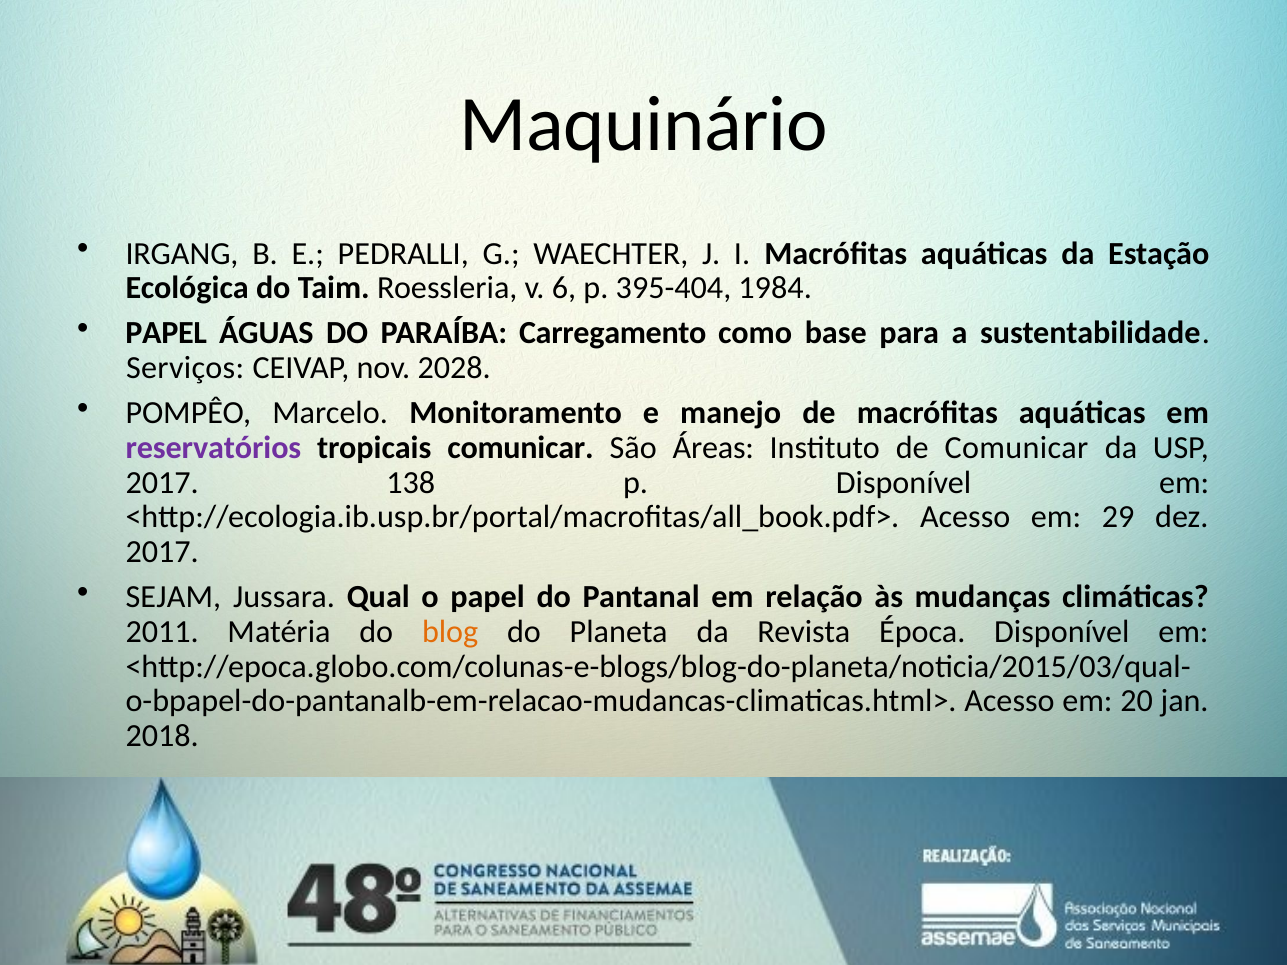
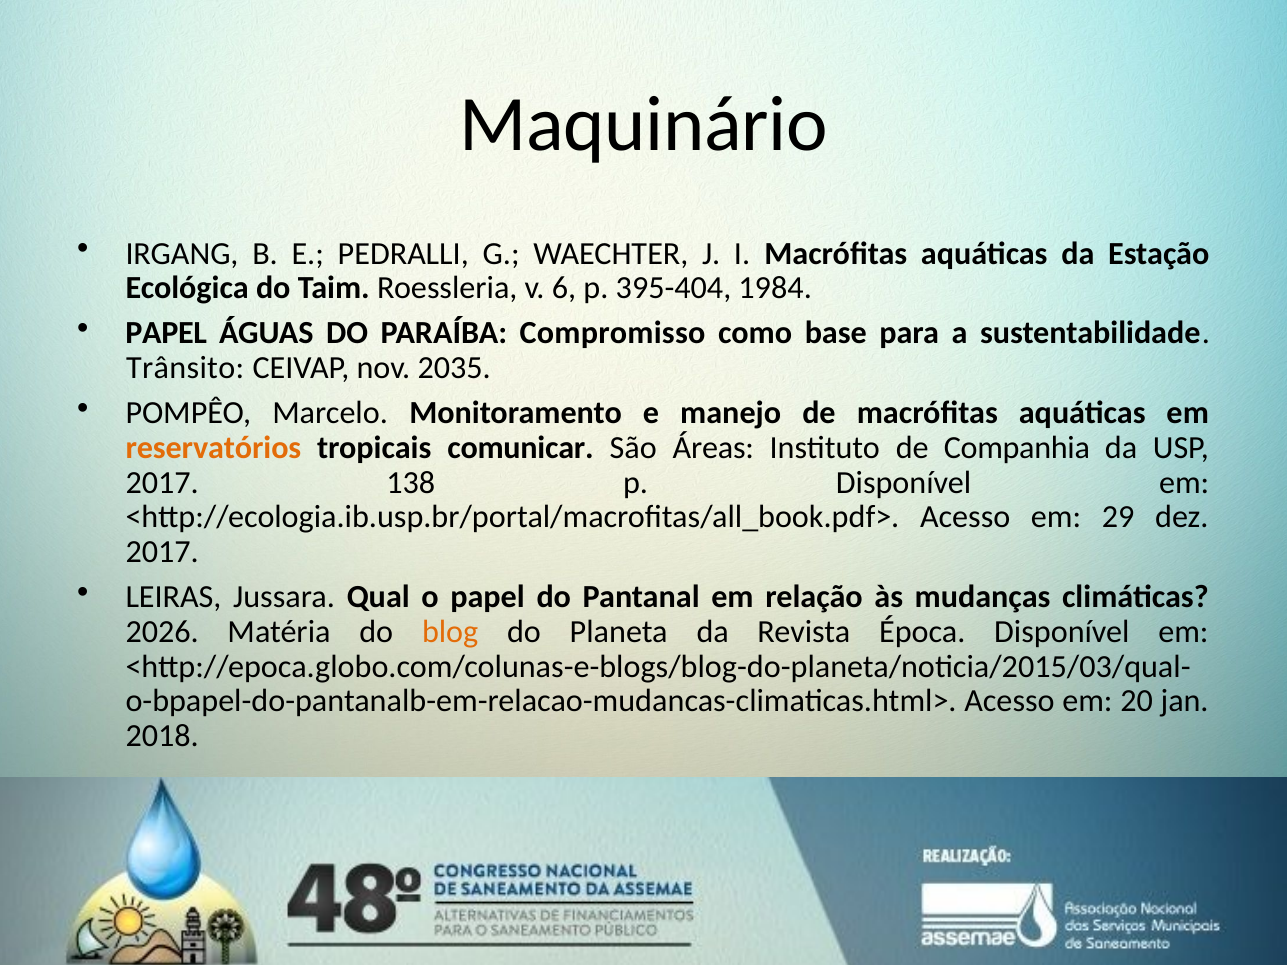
Carregamento: Carregamento -> Compromisso (613, 333)
Serviços: Serviços -> Trânsito (185, 368)
2028: 2028 -> 2035 (454, 368)
reservatórios colour: purple -> orange (213, 448)
de Comunicar: Comunicar -> Companhia (1017, 448)
SEJAM: SEJAM -> LEIRAS (173, 597)
2011: 2011 -> 2026 (162, 632)
